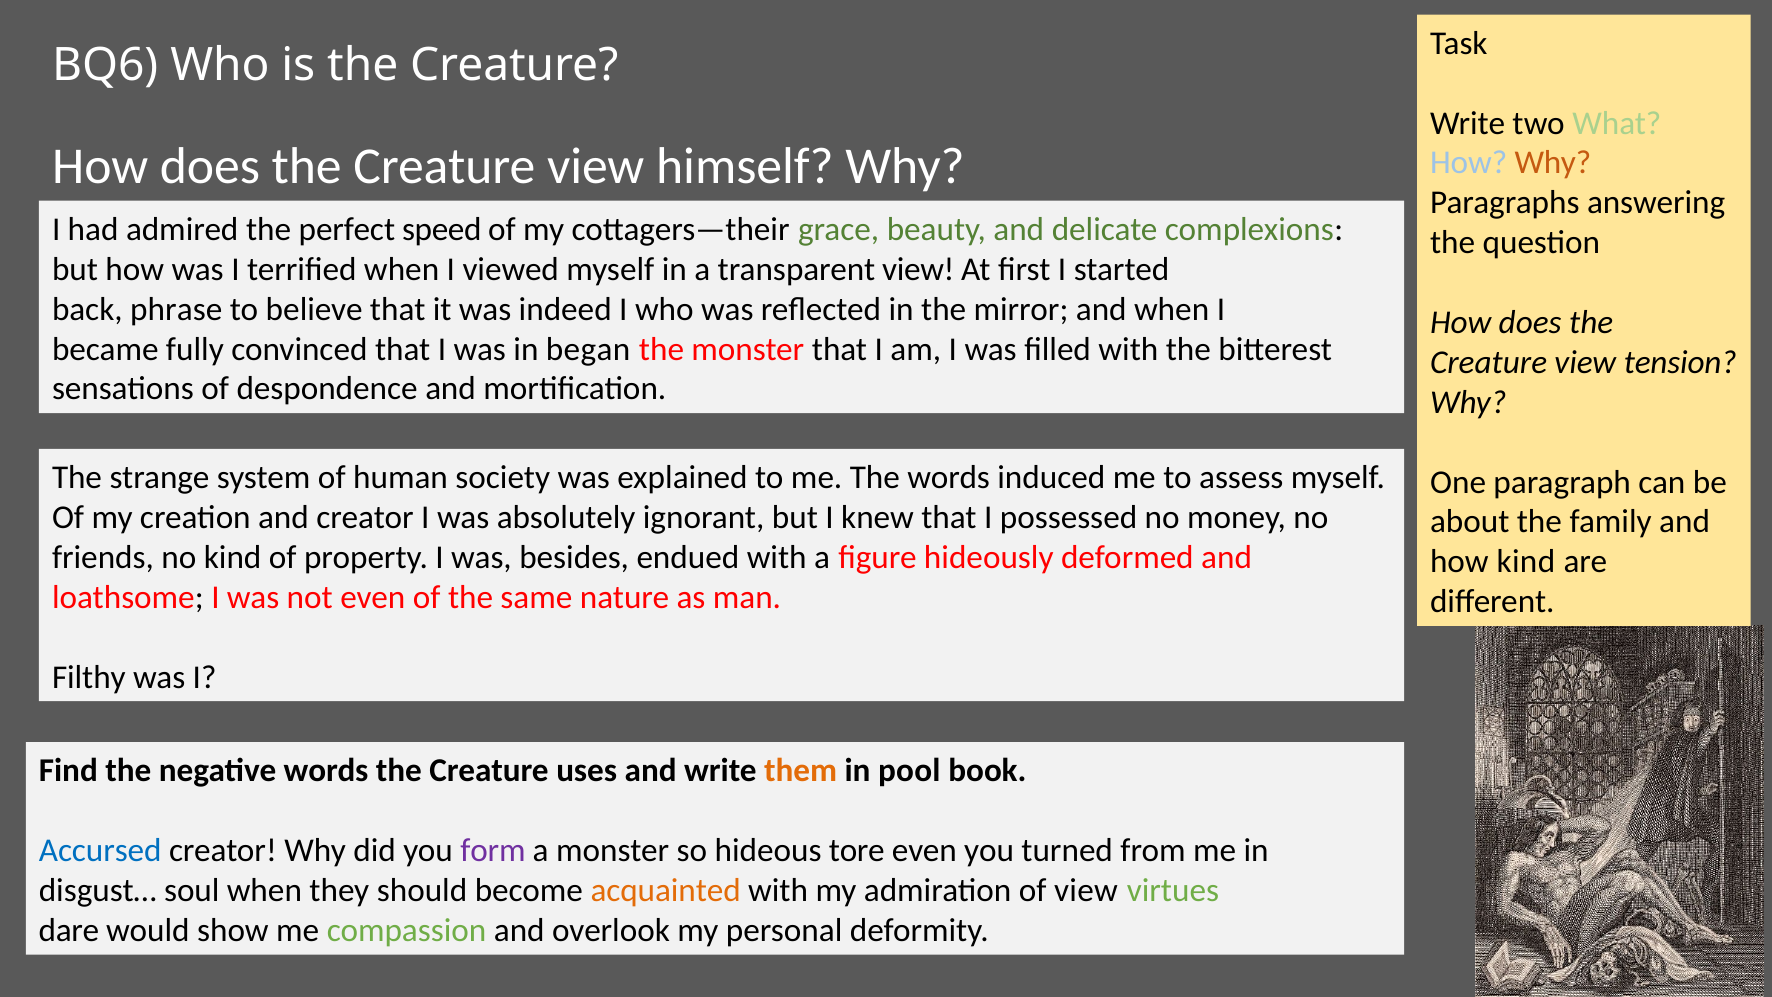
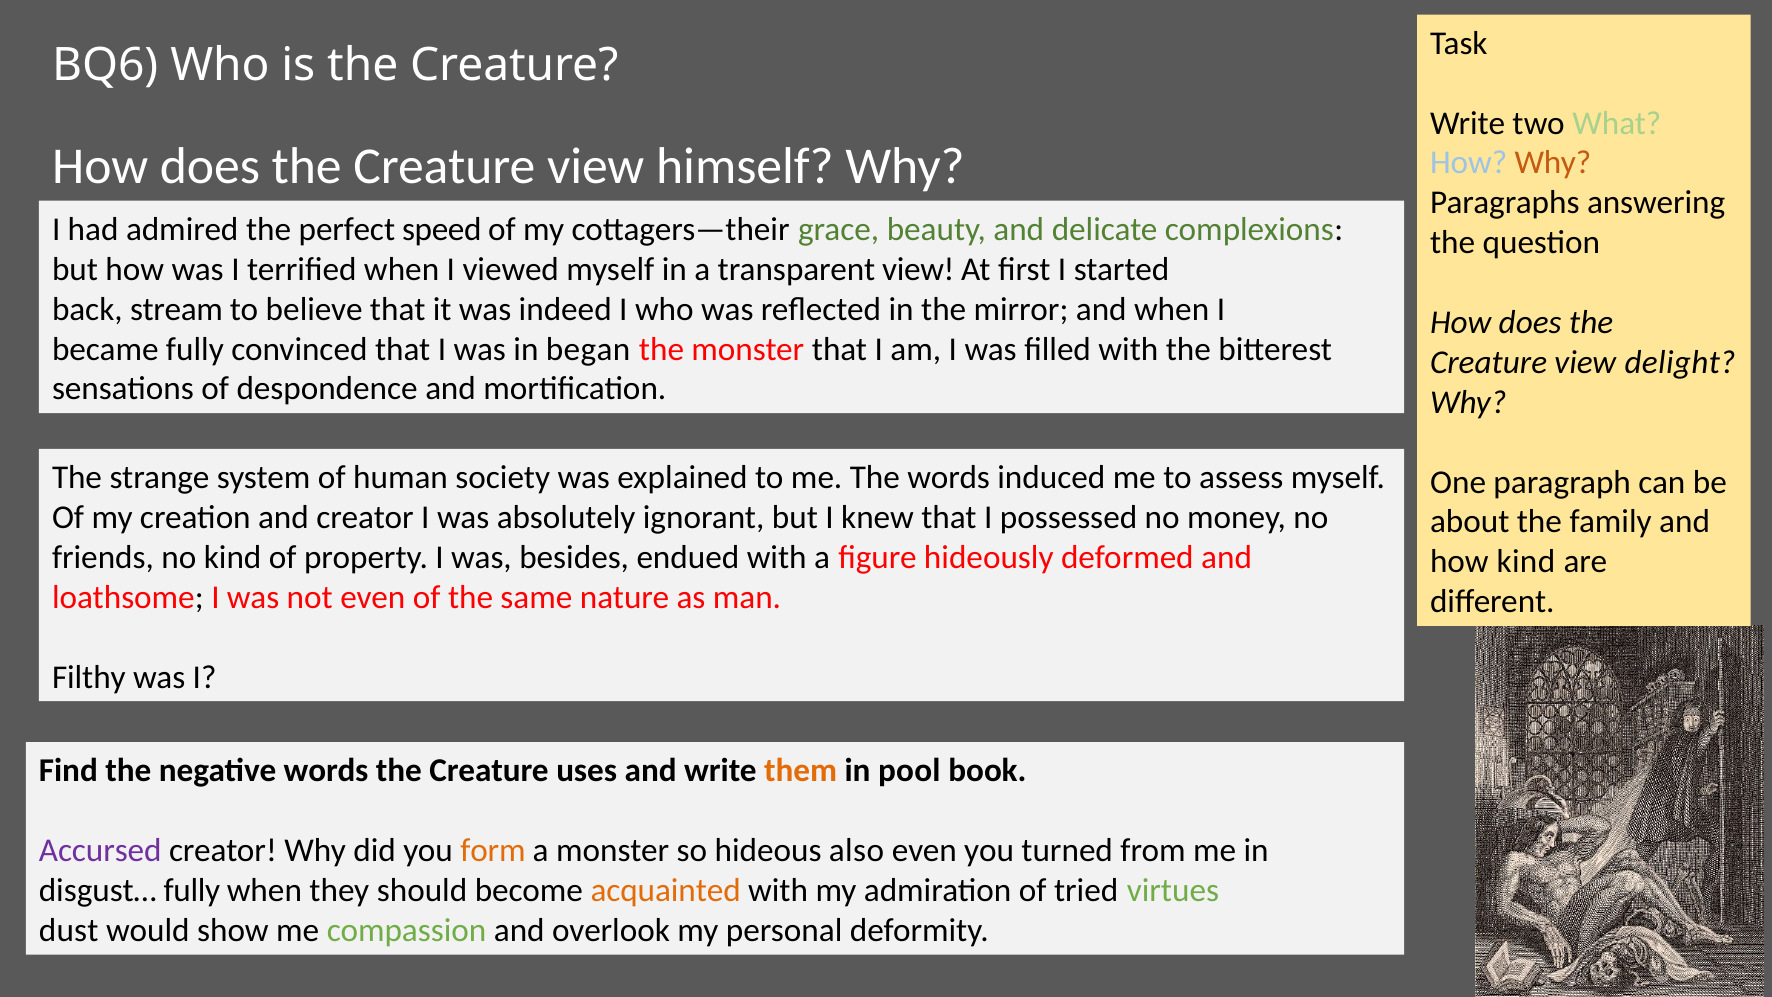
phrase: phrase -> stream (176, 309)
tension: tension -> delight (1680, 362)
Accursed colour: blue -> purple (100, 851)
form colour: purple -> orange (493, 851)
tore: tore -> also (857, 851)
disgust… soul: soul -> fully (192, 890)
of view: view -> tried (1086, 890)
dare: dare -> dust (69, 930)
